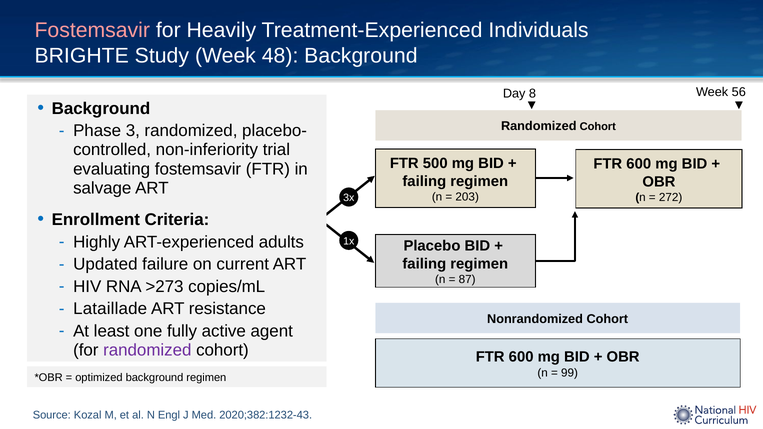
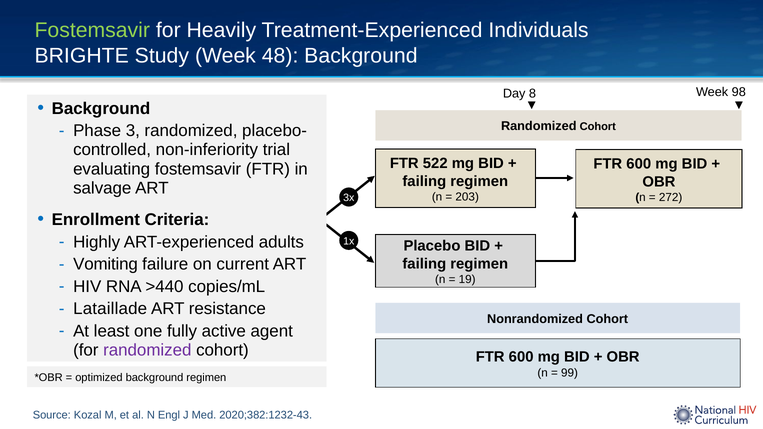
Fostemsavir colour: pink -> light green (92, 30)
56: 56 -> 98 (739, 92)
500: 500 -> 522 (435, 164)
Updated: Updated -> Vomiting (106, 264)
87: 87 -> 19 (467, 280)
>273: >273 -> >440 (164, 287)
